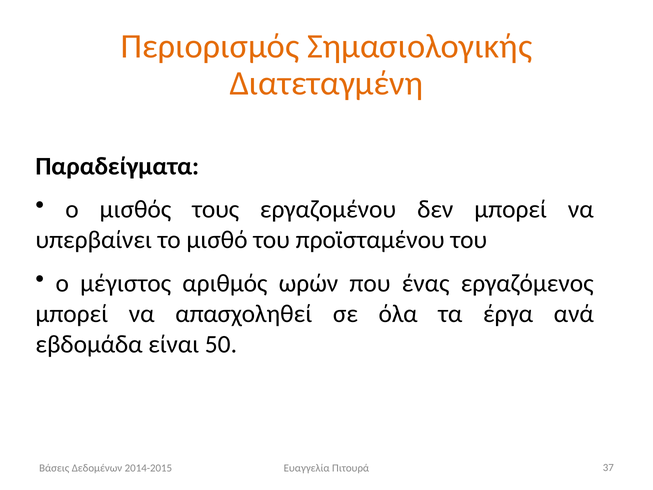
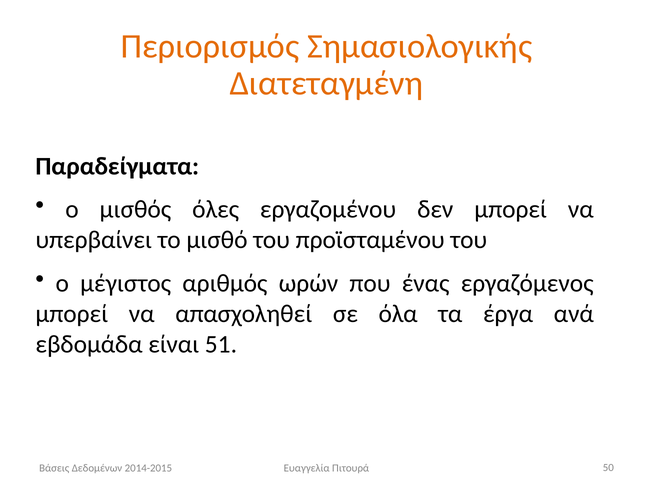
τους: τους -> όλες (216, 209)
50: 50 -> 51 (221, 344)
37: 37 -> 50 (608, 468)
